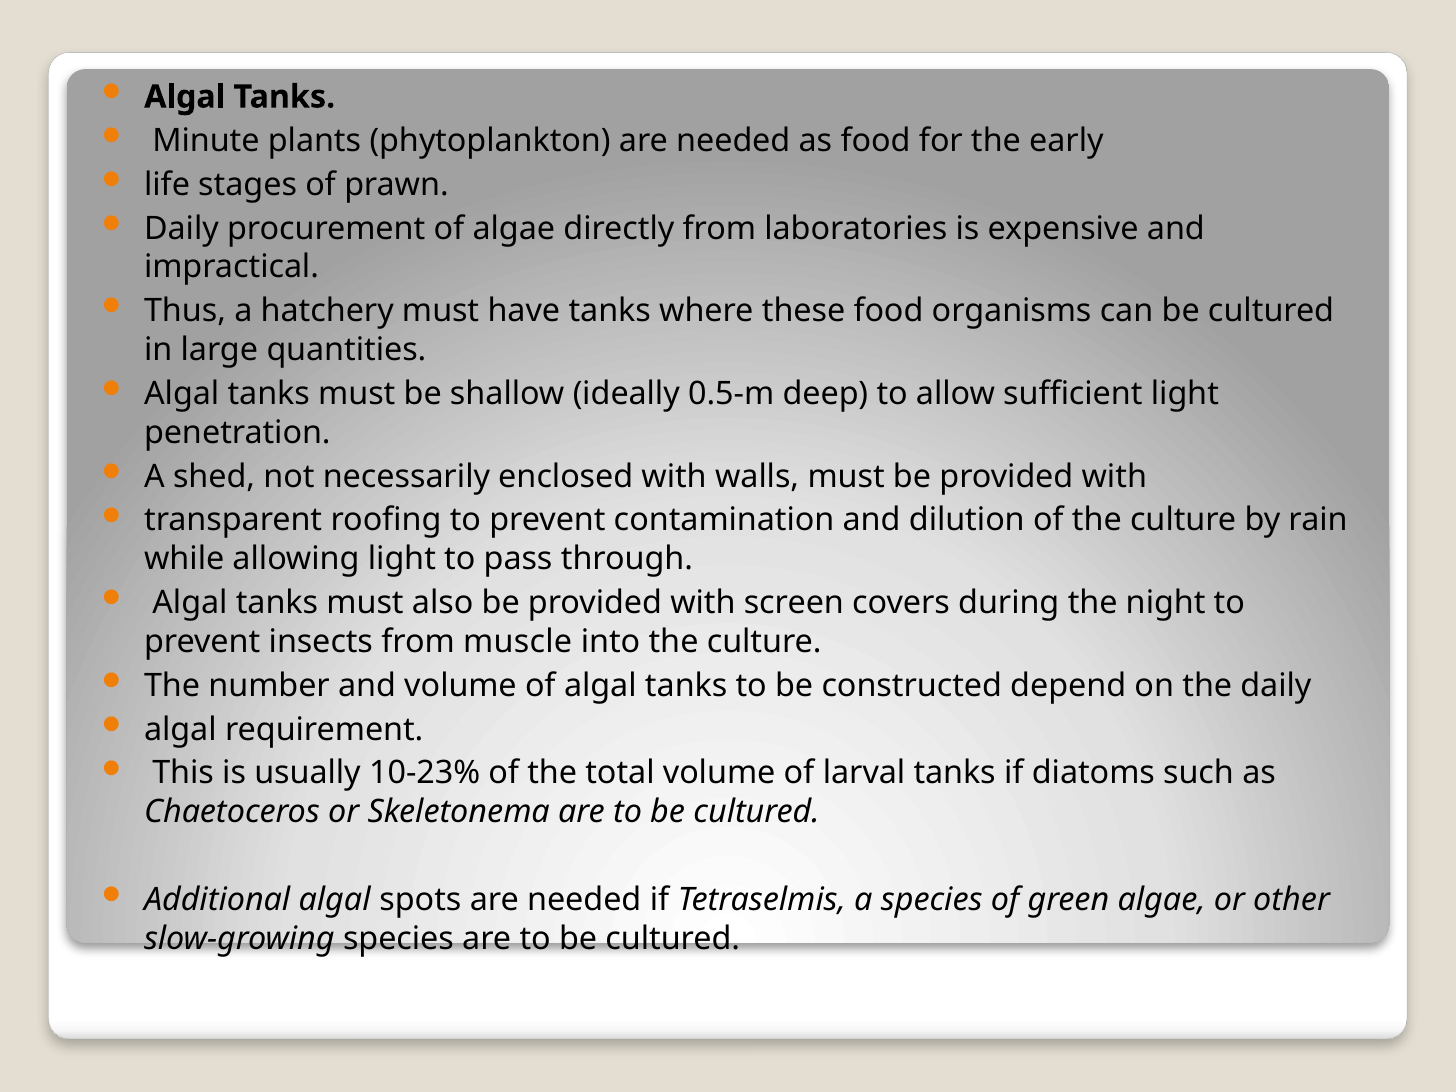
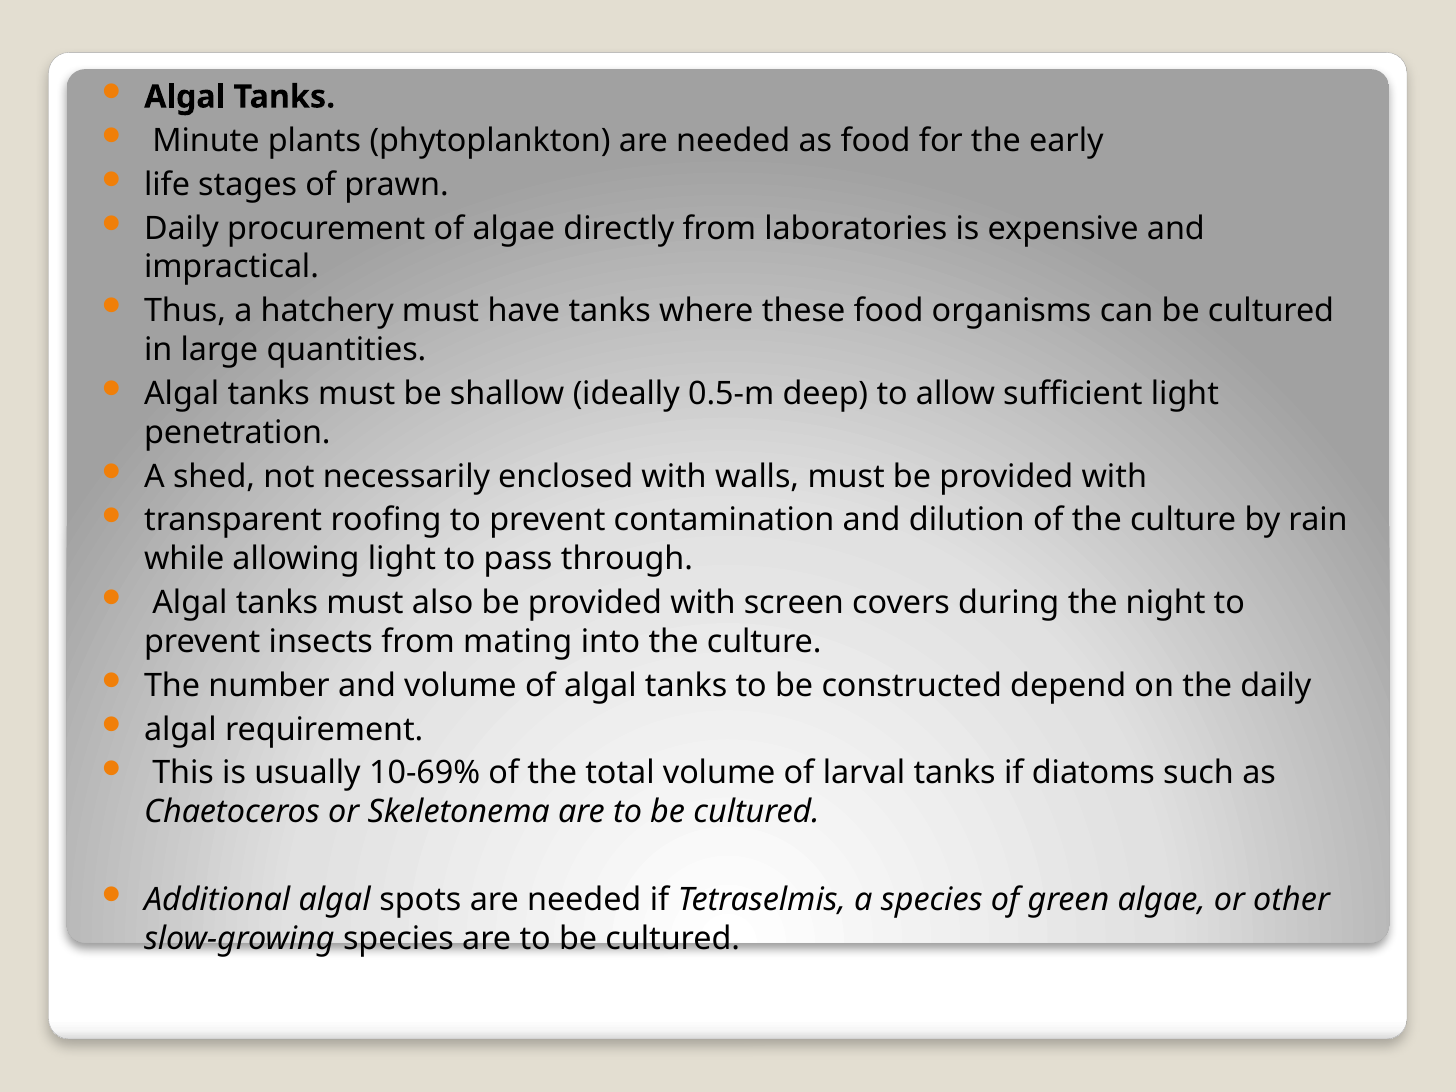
muscle: muscle -> mating (518, 642)
10-23%: 10-23% -> 10-69% (425, 773)
